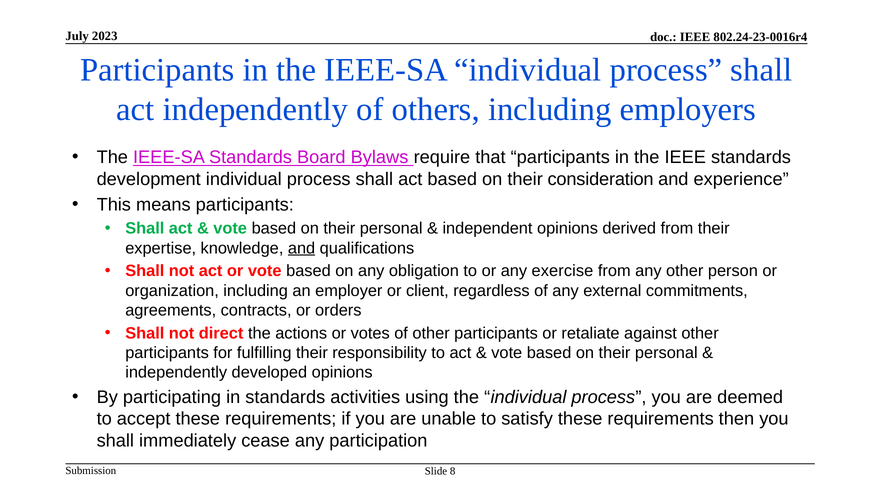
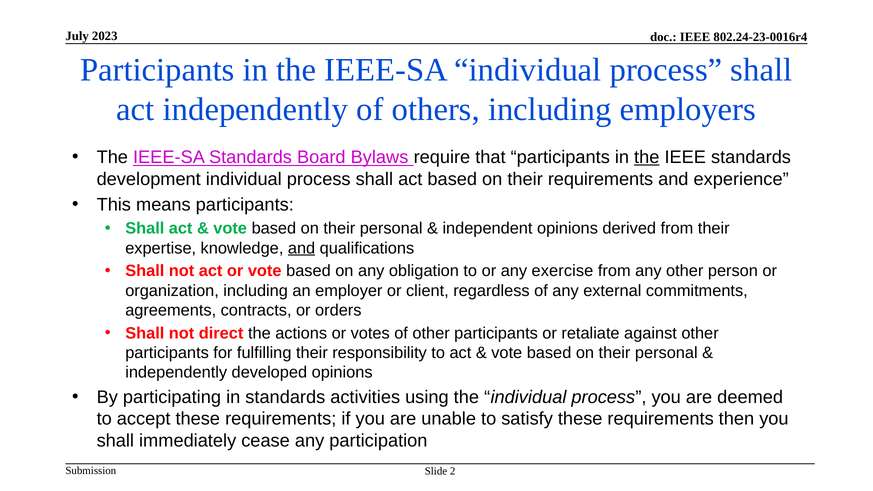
the underline: none -> present (647, 157)
their consideration: consideration -> requirements (601, 179)
8: 8 -> 2 (453, 471)
